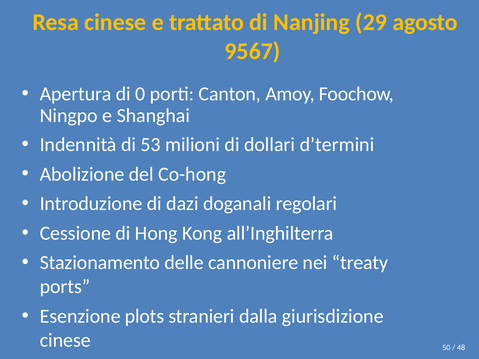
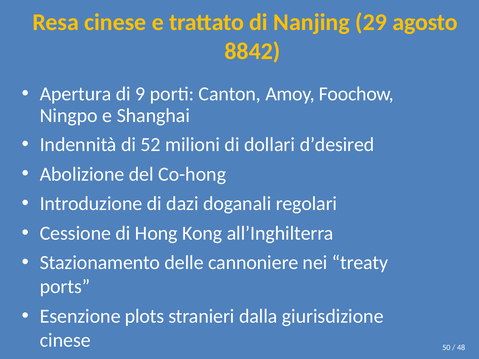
9567: 9567 -> 8842 (252, 51)
0: 0 -> 9 (140, 94)
53: 53 -> 52 (151, 145)
d’termini: d’termini -> d’desired (337, 145)
